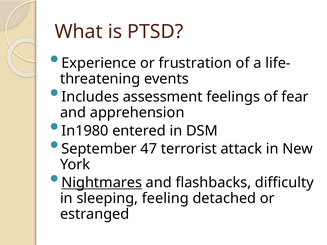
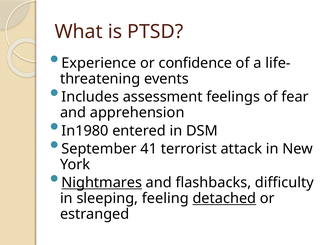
frustration: frustration -> confidence (195, 63)
47: 47 -> 41 (149, 149)
detached underline: none -> present (224, 199)
